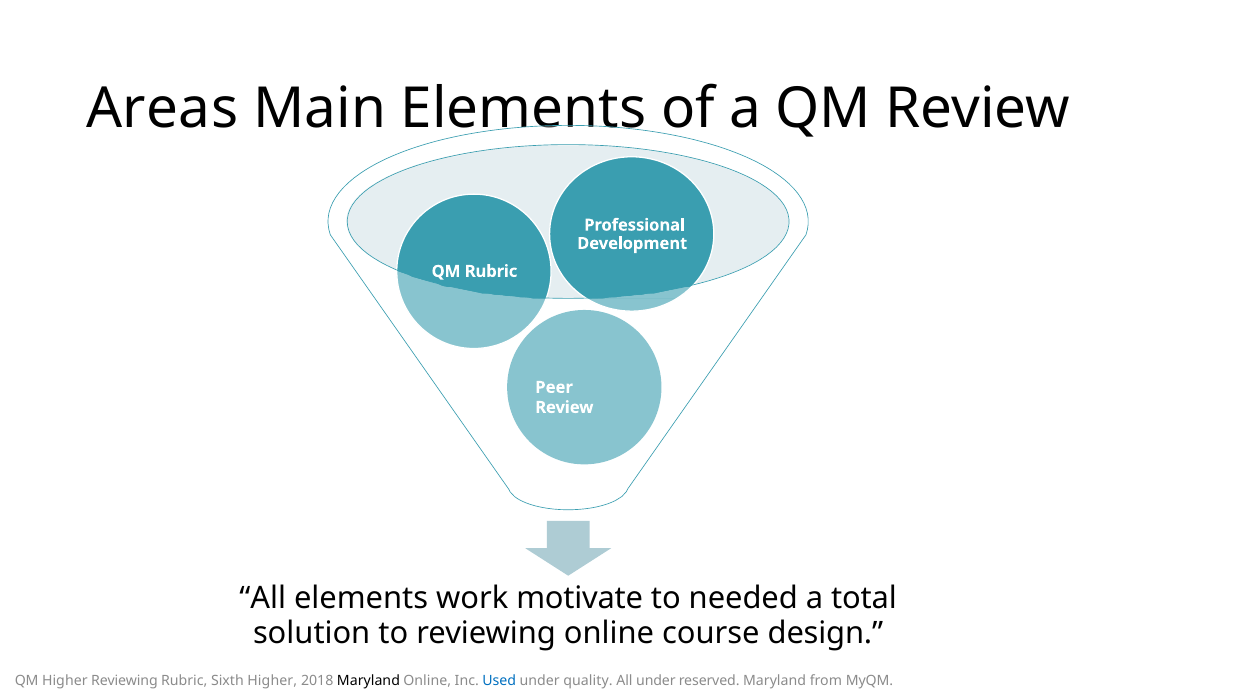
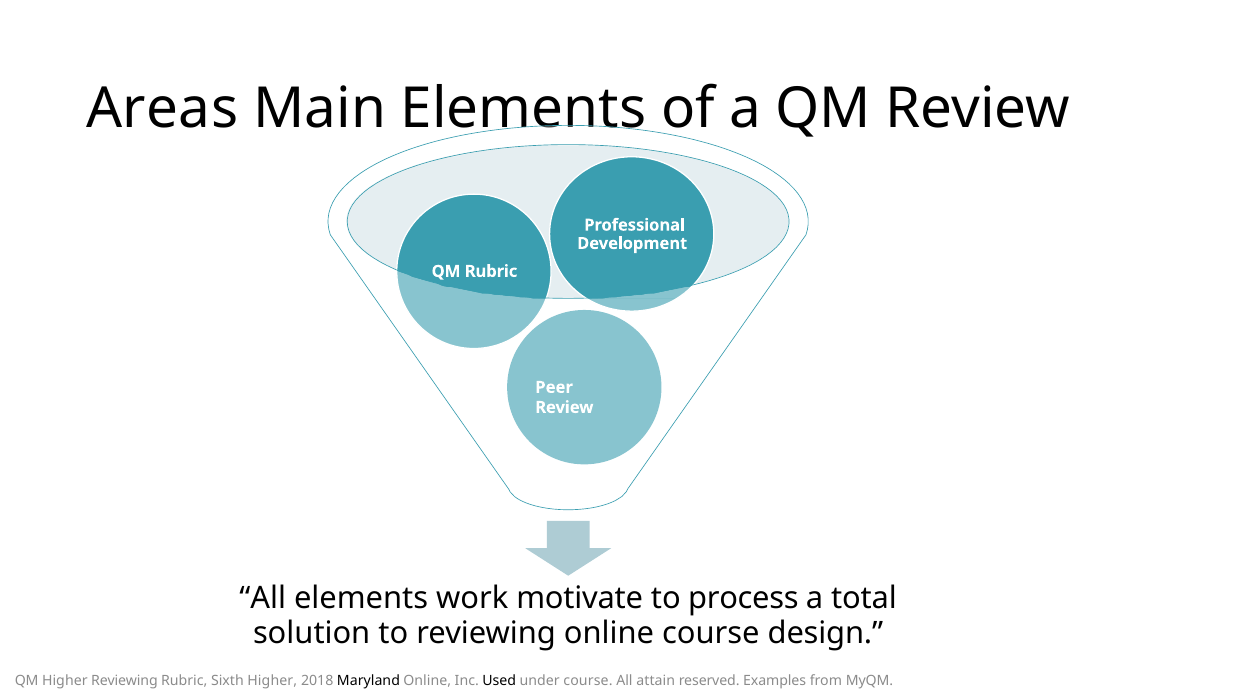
needed: needed -> process (743, 598)
Used colour: blue -> black (499, 680)
under quality: quality -> course (588, 680)
All under: under -> attain (656, 680)
reserved Maryland: Maryland -> Examples (775, 680)
